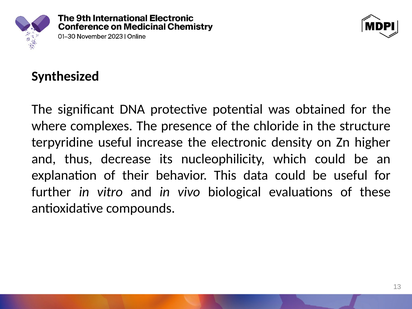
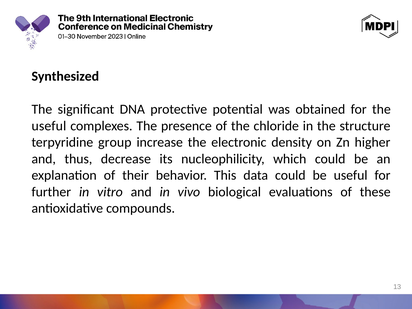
where: where -> useful (49, 126)
terpyridine useful: useful -> group (115, 142)
